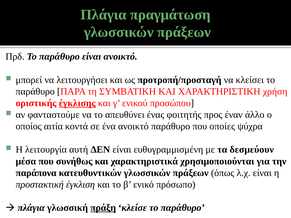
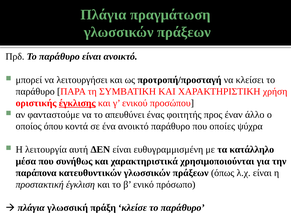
αιτία: αιτία -> όπου (53, 126)
δεσμεύουν: δεσμεύουν -> κατάλληλο (252, 150)
πράξη underline: present -> none (103, 208)
